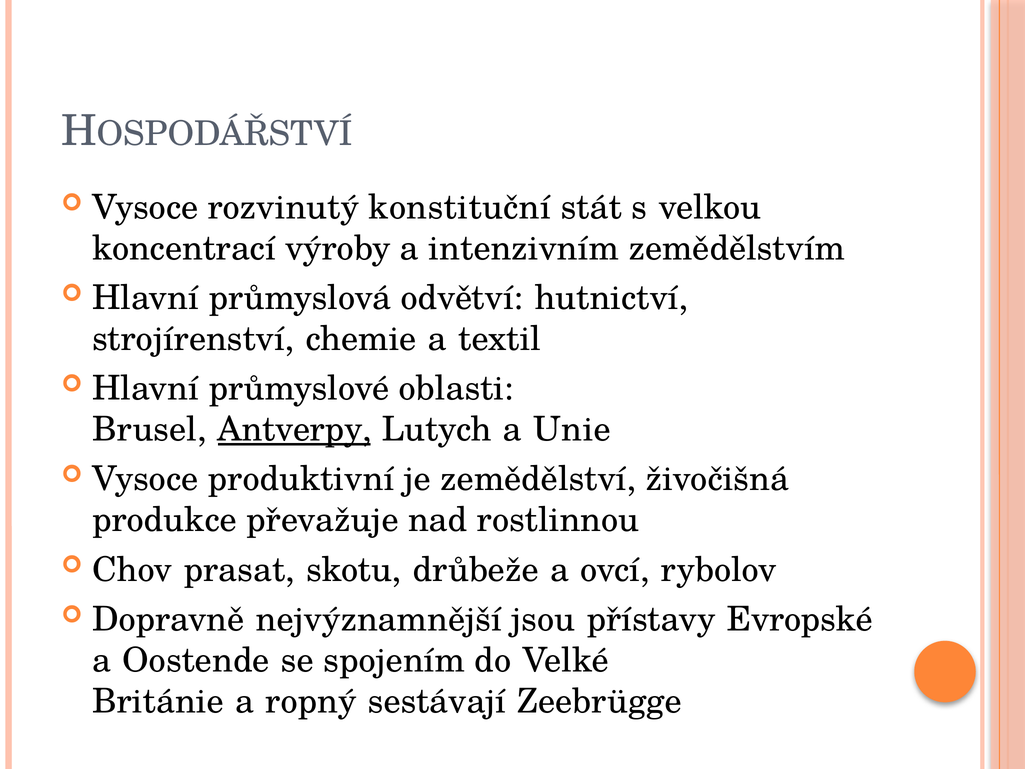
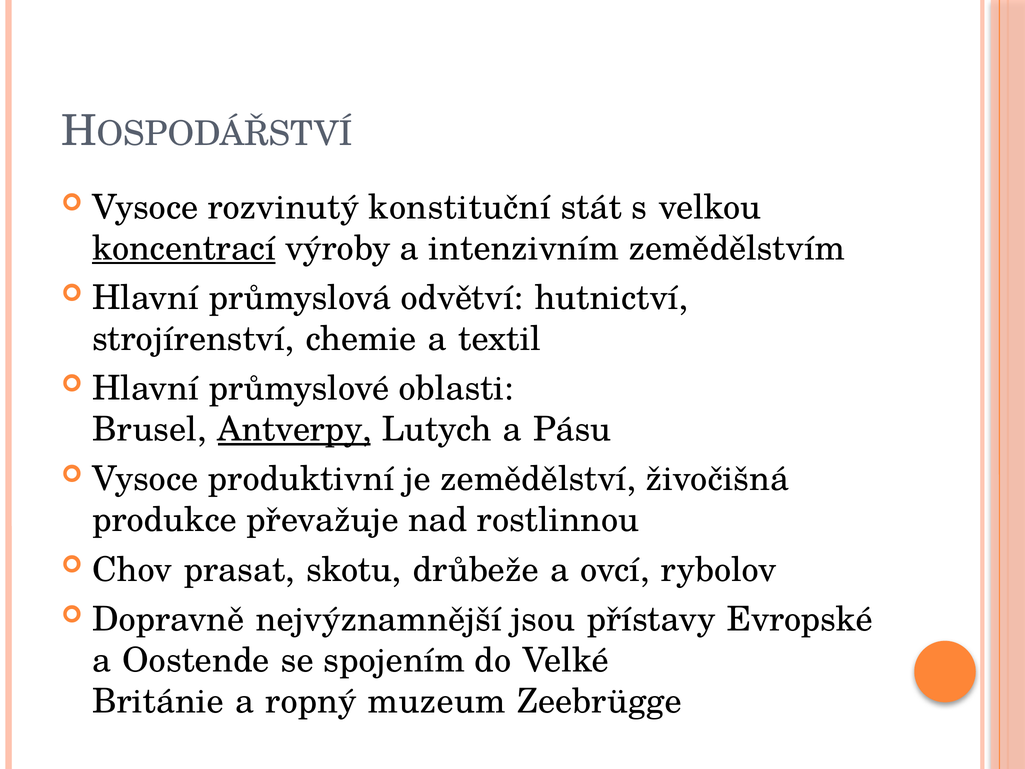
koncentrací underline: none -> present (184, 248)
Unie: Unie -> Pásu (572, 429)
sestávají: sestávají -> muzeum (437, 701)
